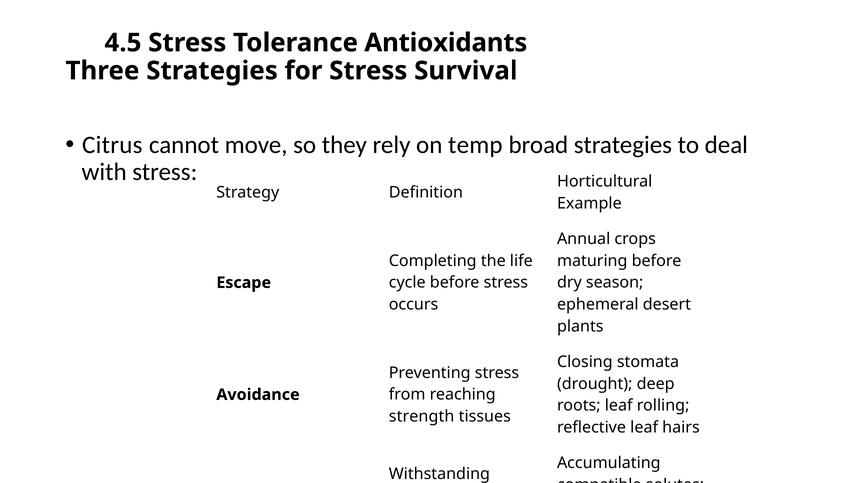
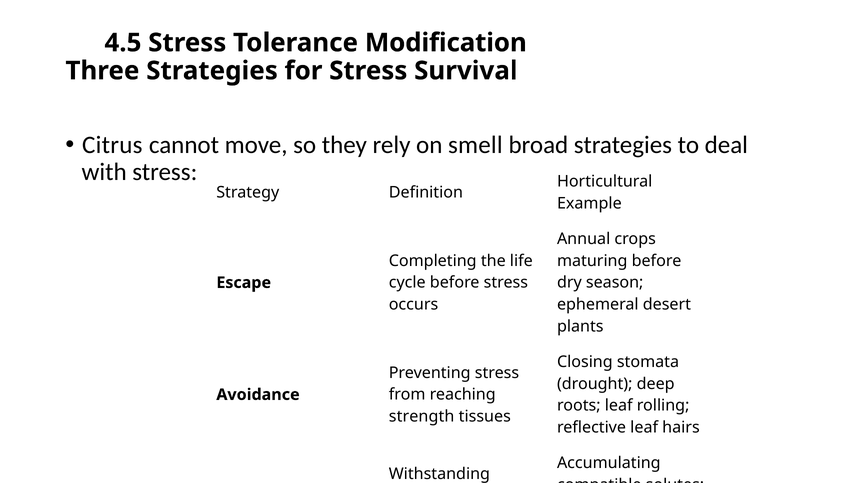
Antioxidants: Antioxidants -> Modification (446, 43)
temp: temp -> smell (475, 145)
